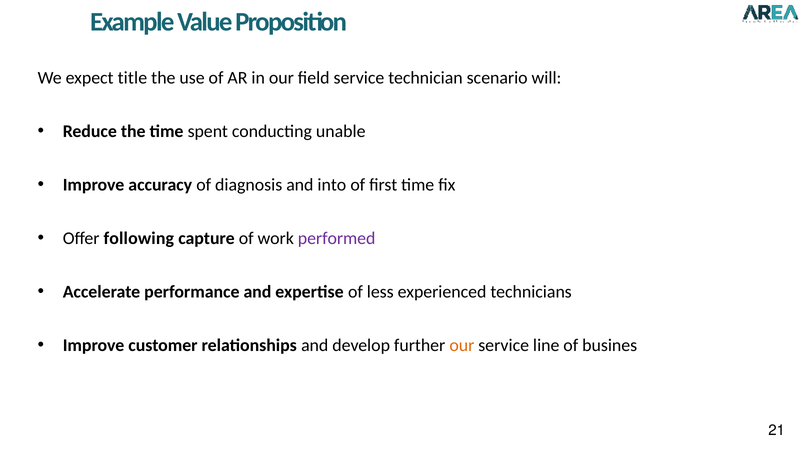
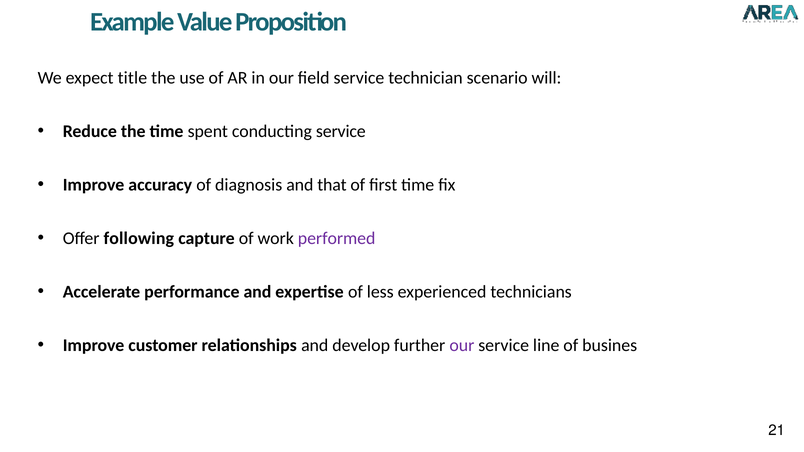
conducting unable: unable -> service (341, 132)
into: into -> that (332, 185)
our colour: orange -> purple (462, 346)
